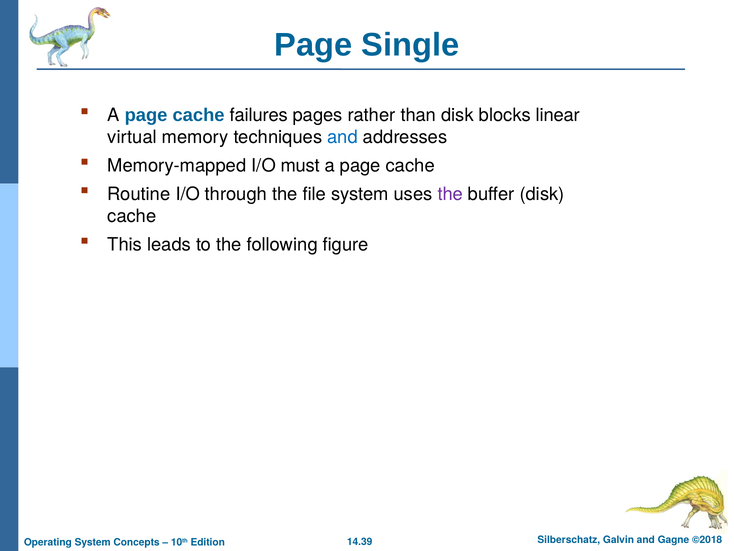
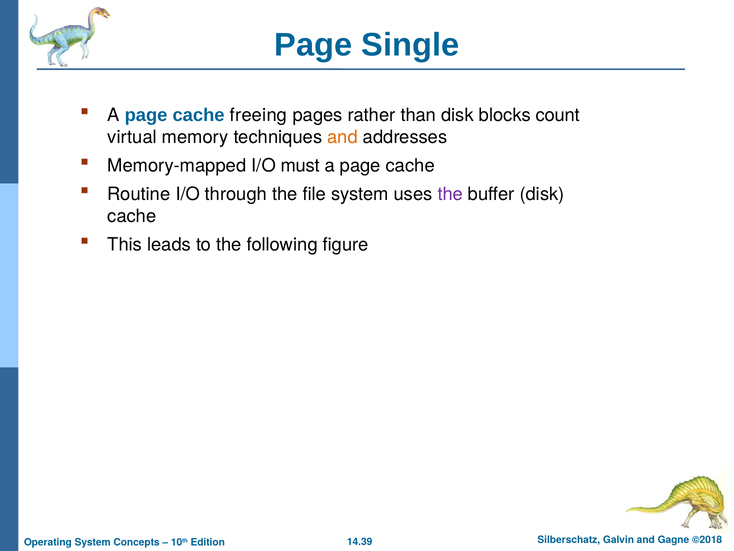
failures: failures -> freeing (259, 115)
linear: linear -> count (558, 115)
and colour: blue -> orange (343, 137)
